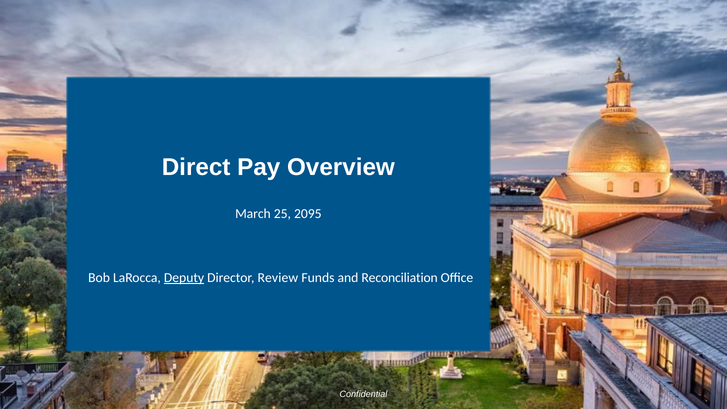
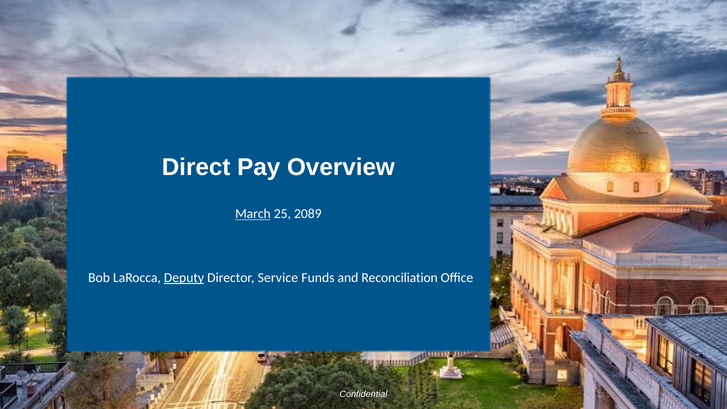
March underline: none -> present (253, 214)
2095: 2095 -> 2089 (308, 214)
Review: Review -> Service (278, 278)
